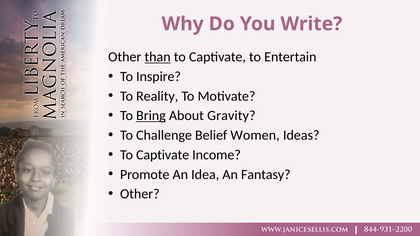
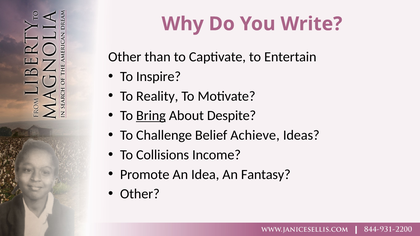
than underline: present -> none (158, 57)
Gravity: Gravity -> Despite (232, 116)
Women: Women -> Achieve (255, 135)
Captivate: Captivate -> Collisions (163, 155)
